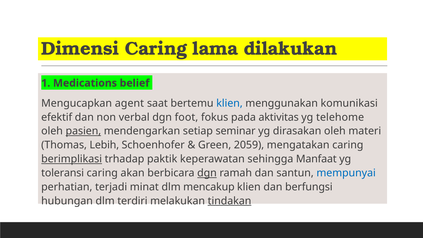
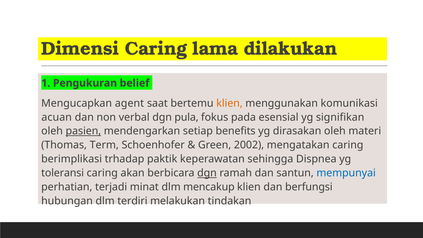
Medications: Medications -> Pengukuran (85, 83)
klien colour: blue -> orange (229, 103)
efektif: efektif -> acuan (57, 117)
foot: foot -> pula (187, 117)
aktivitas: aktivitas -> esensial (279, 117)
telehome: telehome -> signifikan (340, 117)
seminar: seminar -> benefits (236, 131)
Lebih: Lebih -> Term (104, 145)
2059: 2059 -> 2002 (249, 145)
berimplikasi underline: present -> none (72, 159)
Manfaat: Manfaat -> Dispnea (316, 159)
tindakan underline: present -> none (230, 201)
